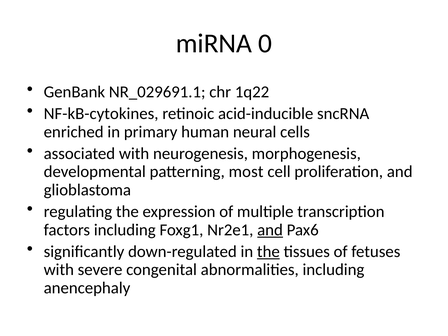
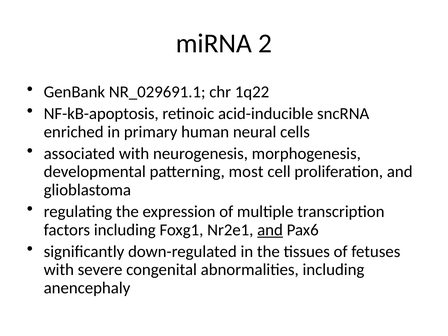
0: 0 -> 2 (265, 43)
NF-kB-cytokines: NF-kB-cytokines -> NF-kB-apoptosis (101, 114)
the underline: present -> none (268, 252)
